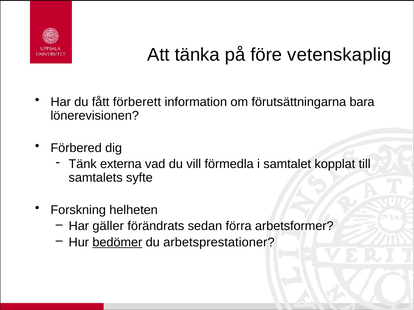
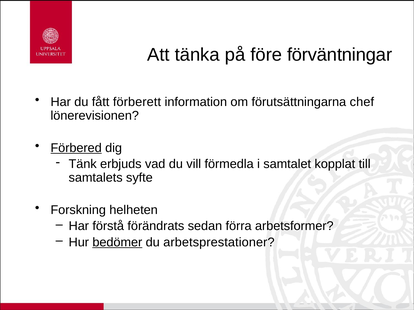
vetenskaplig: vetenskaplig -> förväntningar (340, 55)
bara: bara -> chef (362, 102)
Förbered underline: none -> present (76, 148)
externa: externa -> erbjuds (121, 164)
gäller: gäller -> förstå (108, 226)
